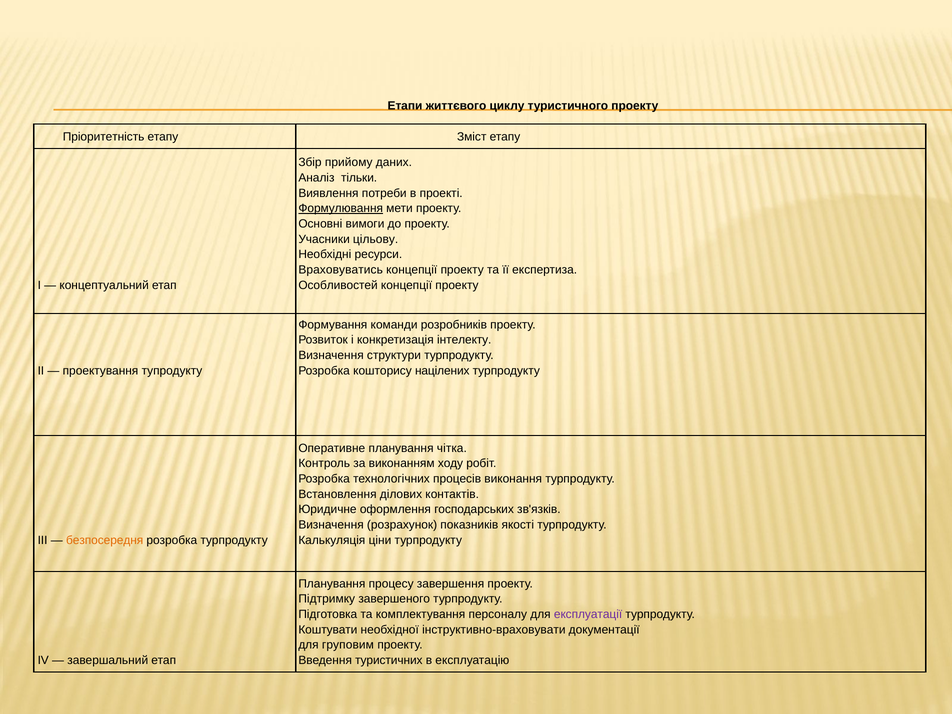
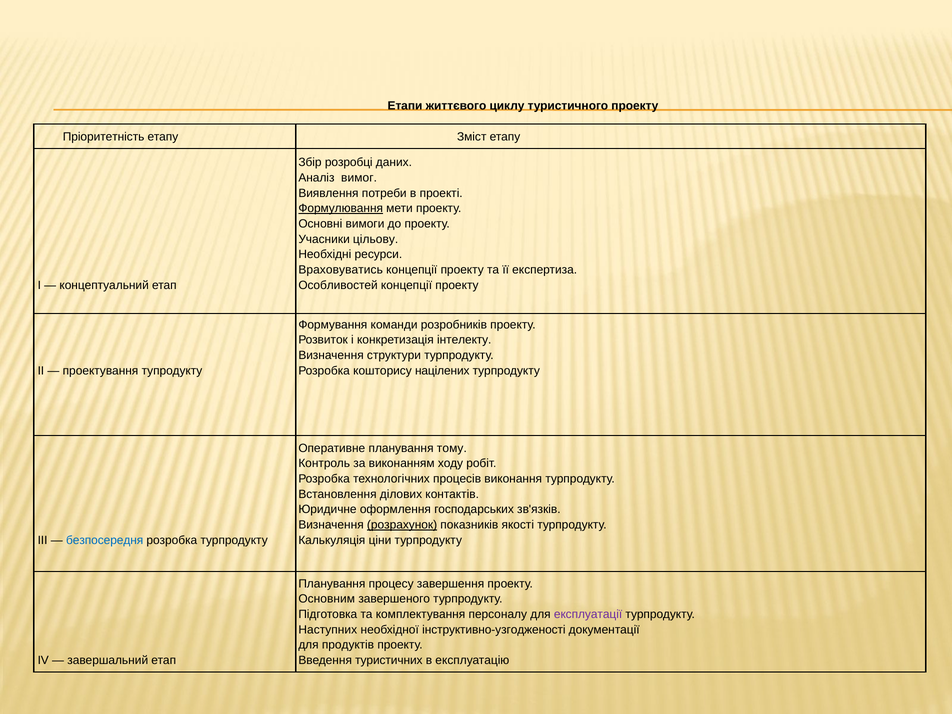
прийому: прийому -> розробці (349, 162)
тільки: тільки -> вимог (359, 178)
чітка: чітка -> тому (452, 448)
розрахунок underline: none -> present (402, 525)
безпосередня colour: orange -> blue (105, 540)
Підтримку: Підтримку -> Основним (327, 599)
Коштувати: Коштувати -> Наступних (328, 630)
інструктивно-враховувати: інструктивно-враховувати -> інструктивно-узгодженості (494, 630)
груповим: груповим -> продуктів (348, 645)
